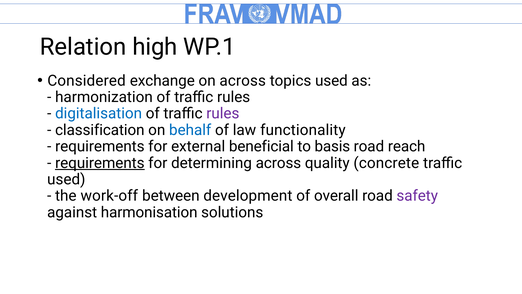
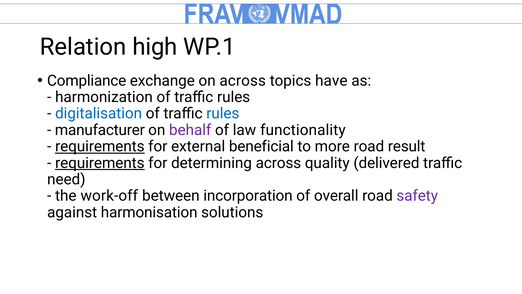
Considered: Considered -> Compliance (87, 81)
topics used: used -> have (331, 81)
rules colour: purple -> blue (223, 113)
classification: classification -> manufacturer (100, 130)
behalf colour: blue -> purple (190, 130)
requirements underline: none -> present (100, 146)
basis: basis -> more (332, 146)
reach: reach -> result (407, 146)
concrete: concrete -> delivered (386, 163)
used: used -> need (66, 179)
development: development -> incorporation (248, 196)
